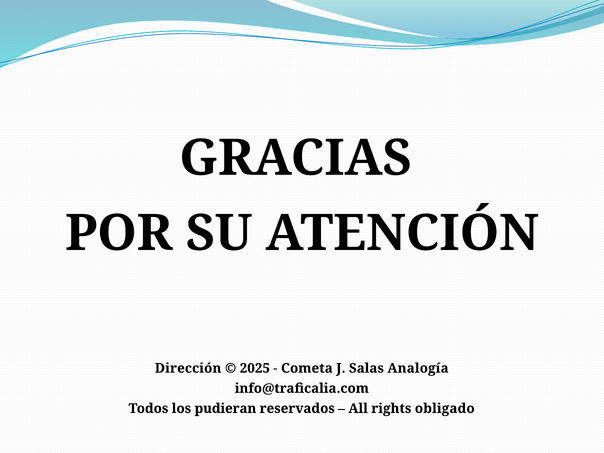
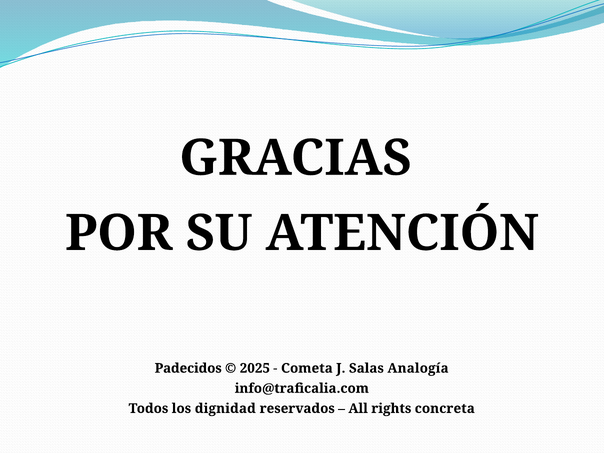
Dirección: Dirección -> Padecidos (188, 368)
pudieran: pudieran -> dignidad (225, 409)
obligado: obligado -> concreta (445, 409)
